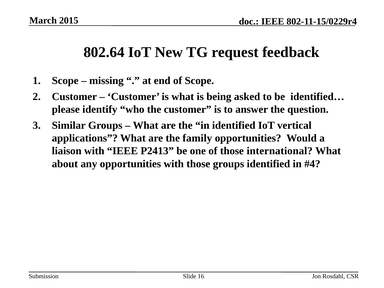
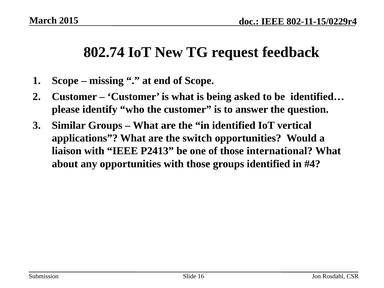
802.64: 802.64 -> 802.74 (104, 52)
family: family -> switch (197, 138)
